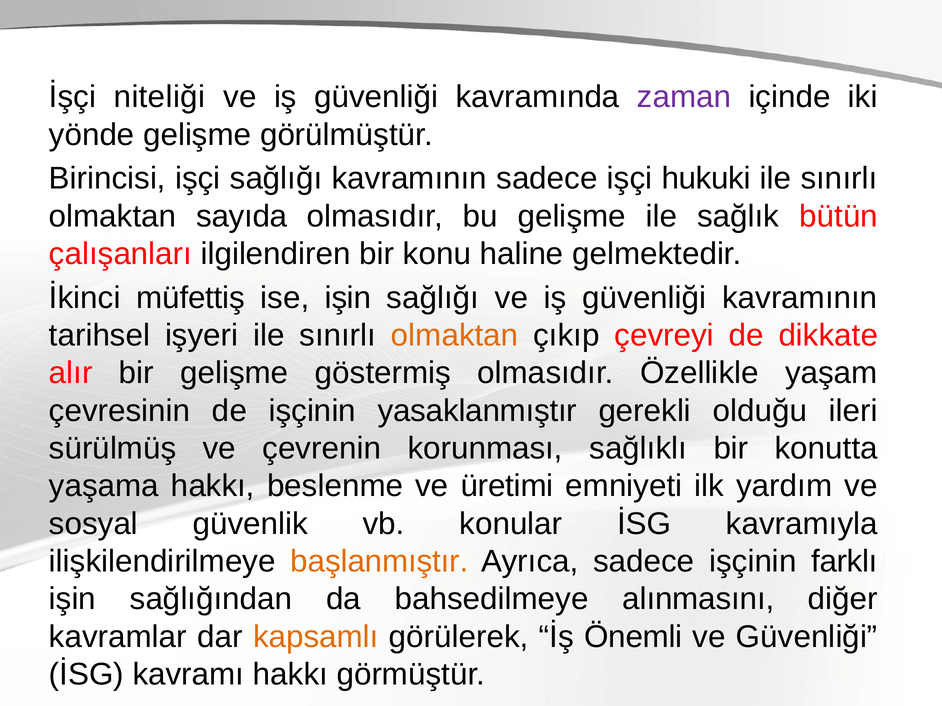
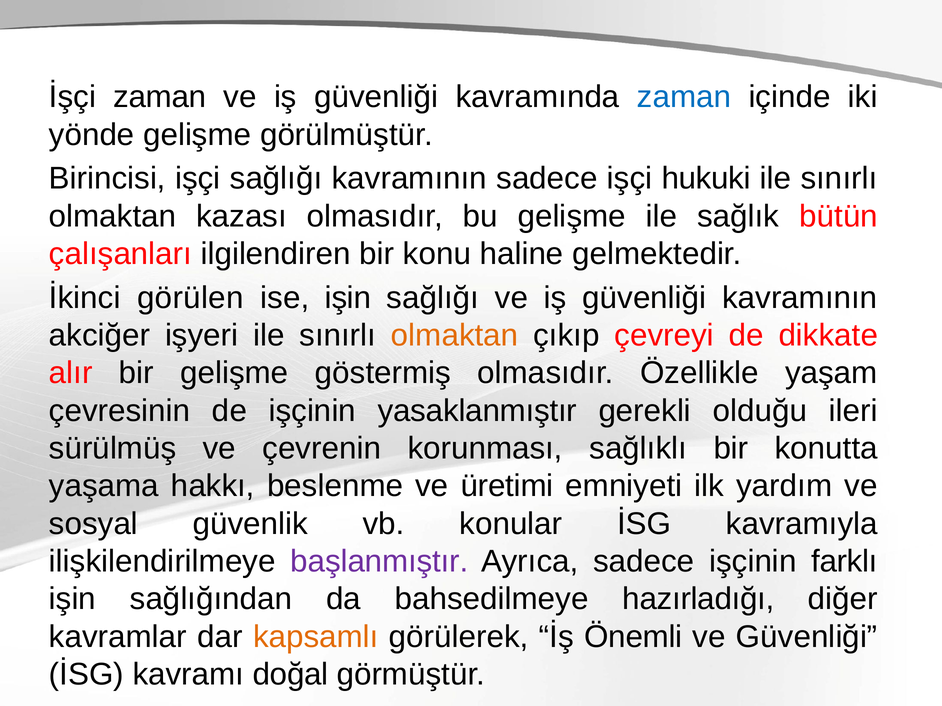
İşçi niteliği: niteliği -> zaman (160, 97)
zaman colour: purple -> blue (684, 97)
sayıda: sayıda -> kazası (242, 216)
müfettiş: müfettiş -> görülen (190, 298)
tarihsel: tarihsel -> akciğer (100, 336)
başlanmıştır colour: orange -> purple (379, 562)
alınmasını: alınmasını -> hazırladığı (698, 599)
kavramı hakkı: hakkı -> doğal (291, 675)
